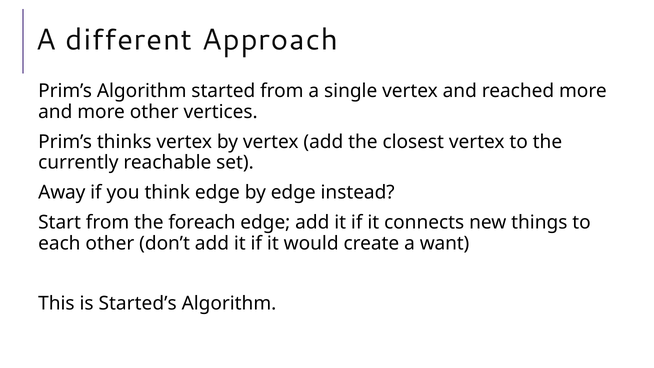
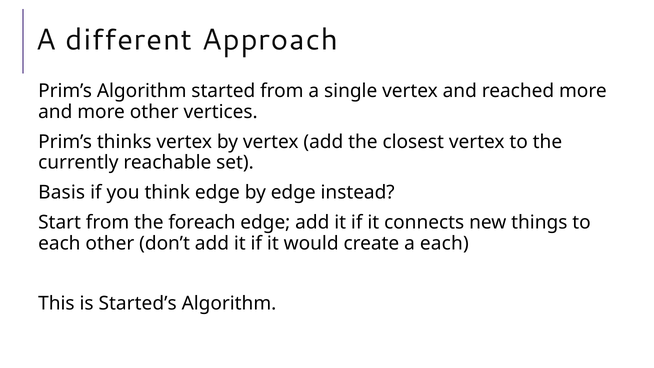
Away: Away -> Basis (62, 192)
a want: want -> each (444, 243)
